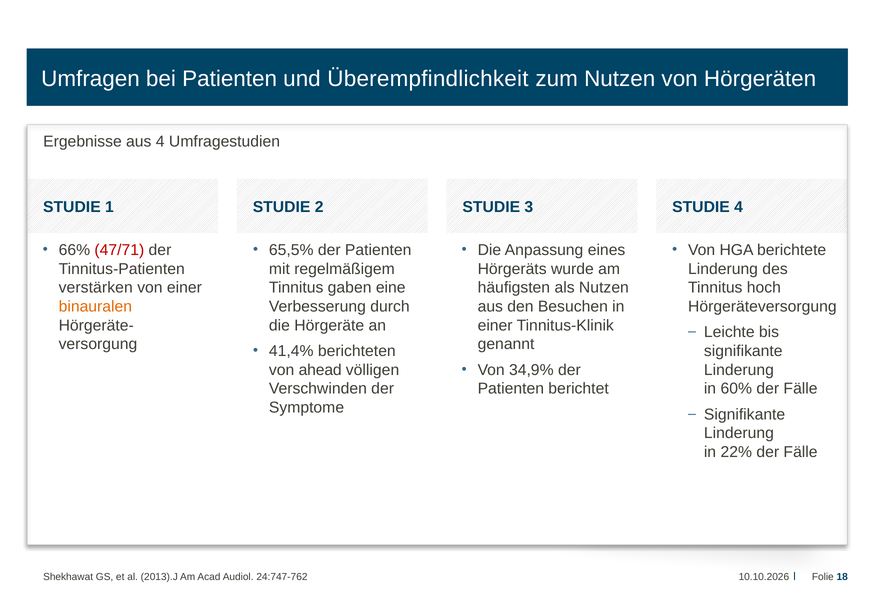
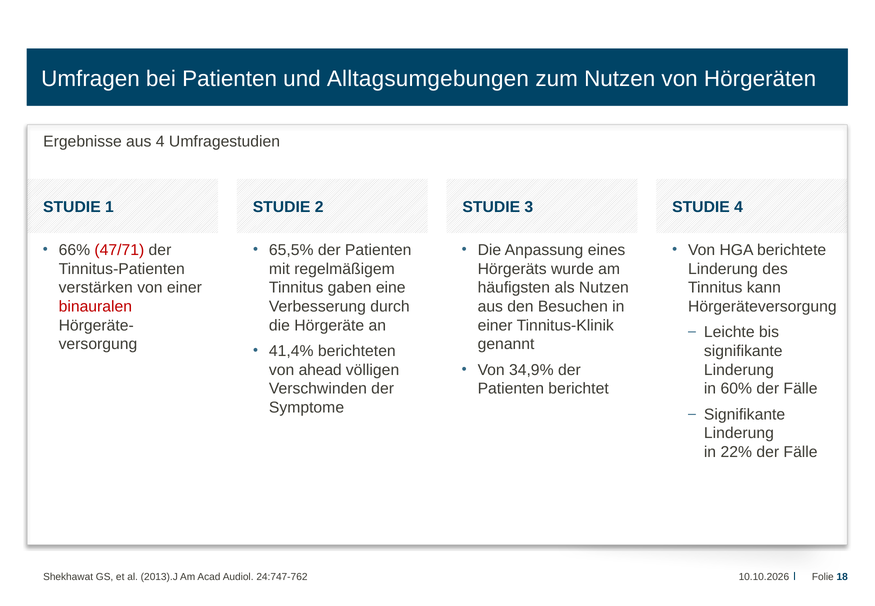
Überempfindlichkeit: Überempfindlichkeit -> Alltagsumgebungen (428, 79)
hoch: hoch -> kann (764, 288)
binauralen colour: orange -> red (95, 306)
